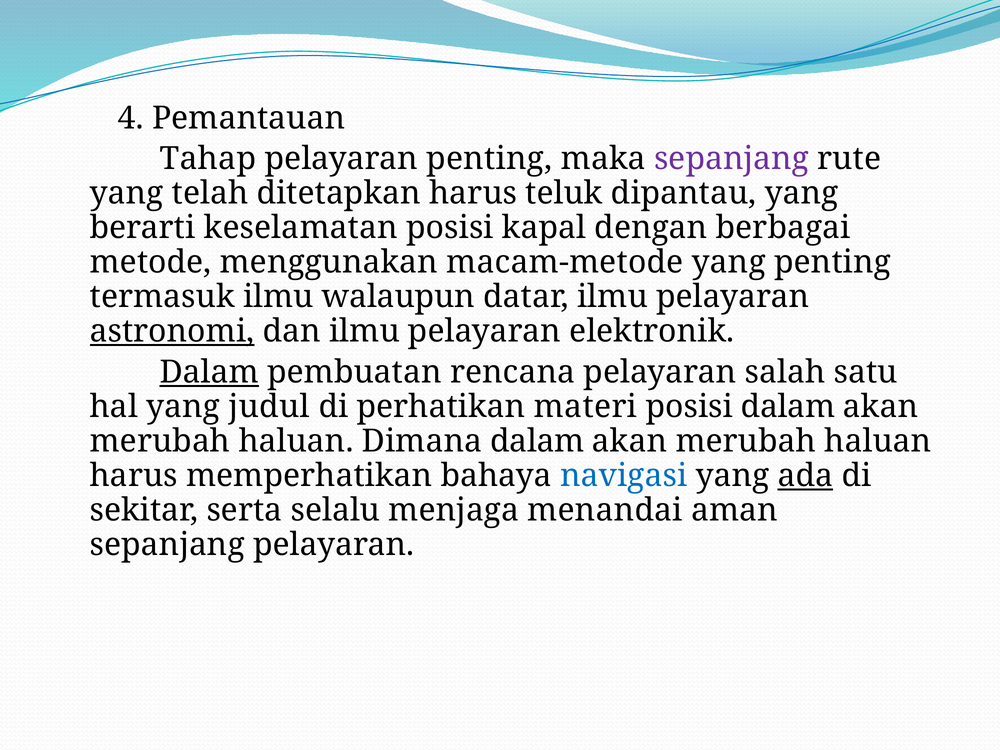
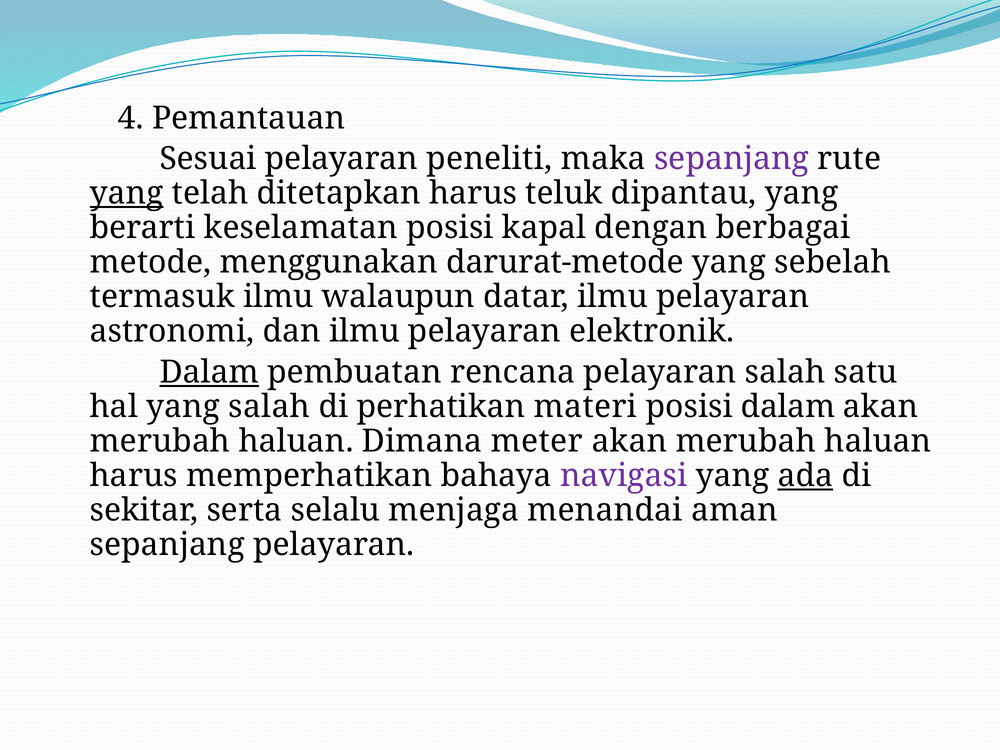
Tahap: Tahap -> Sesuai (208, 159)
pelayaran penting: penting -> peneliti (489, 159)
yang underline: none -> present (127, 193)
macam-metode: macam-metode -> darurat-metode (565, 262)
yang penting: penting -> sebelah (832, 262)
astronomi underline: present -> none (172, 331)
yang judul: judul -> salah (269, 407)
Dimana dalam: dalam -> meter (537, 441)
navigasi colour: blue -> purple (624, 476)
